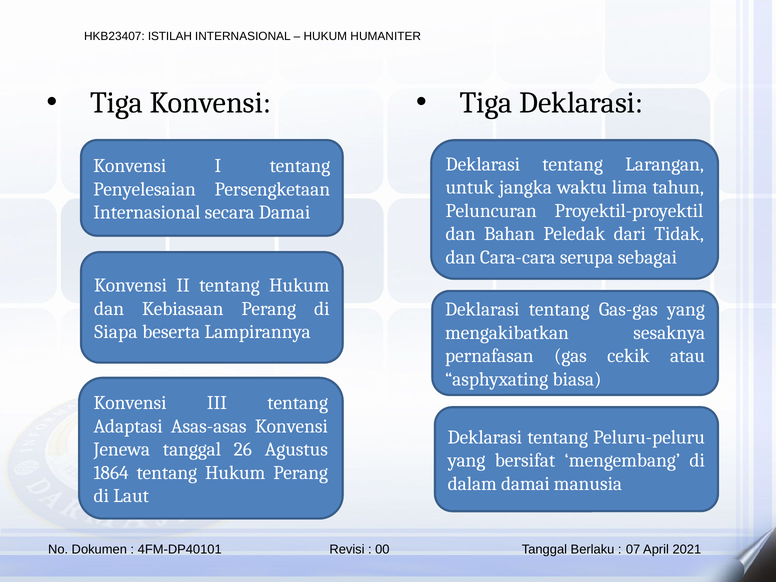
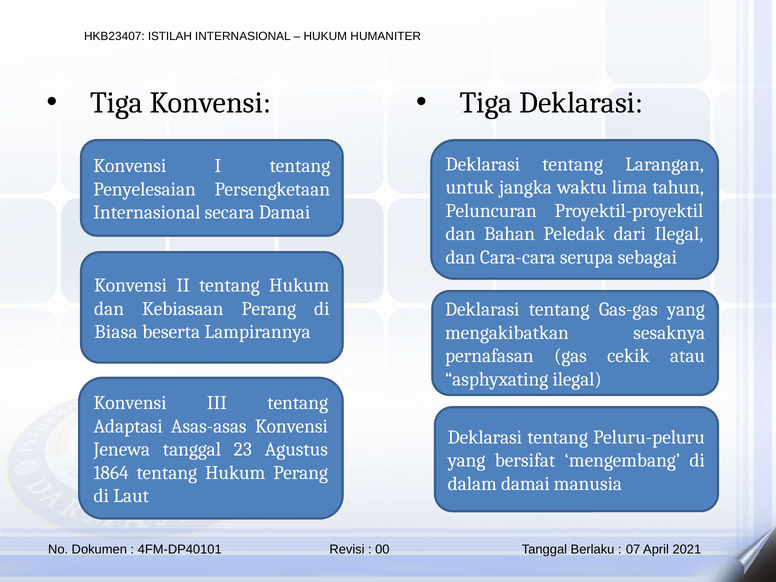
dari Tidak: Tidak -> Ilegal (679, 234)
Siapa: Siapa -> Biasa (116, 332)
asphyxating biasa: biasa -> ilegal (577, 379)
26: 26 -> 23 (243, 450)
